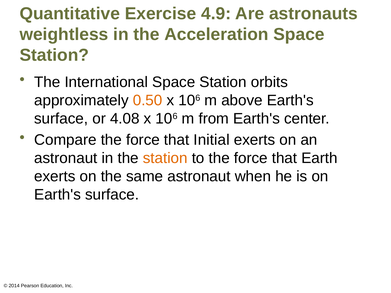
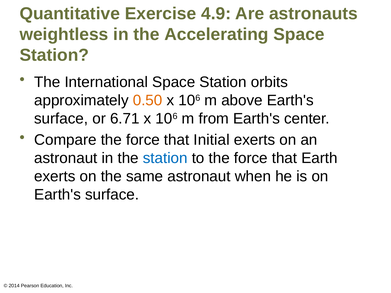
Acceleration: Acceleration -> Accelerating (216, 34)
4.08: 4.08 -> 6.71 (125, 119)
station colour: orange -> blue (165, 158)
